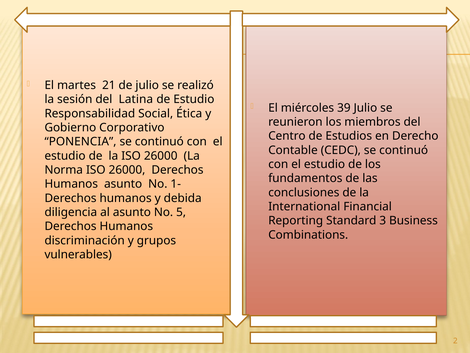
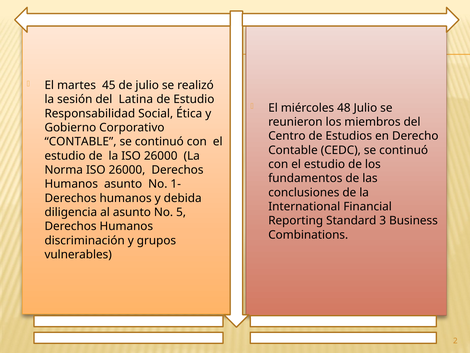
21: 21 -> 45 (109, 85)
39: 39 -> 48 (344, 108)
PONENCIA: PONENCIA -> CONTABLE (80, 142)
